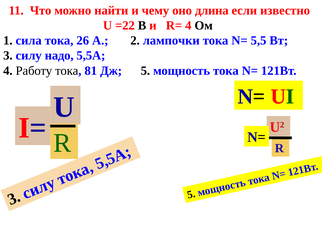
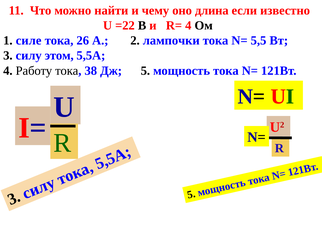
сила: сила -> силе (29, 40)
надо: надо -> этом (59, 55)
81: 81 -> 38 (91, 70)
